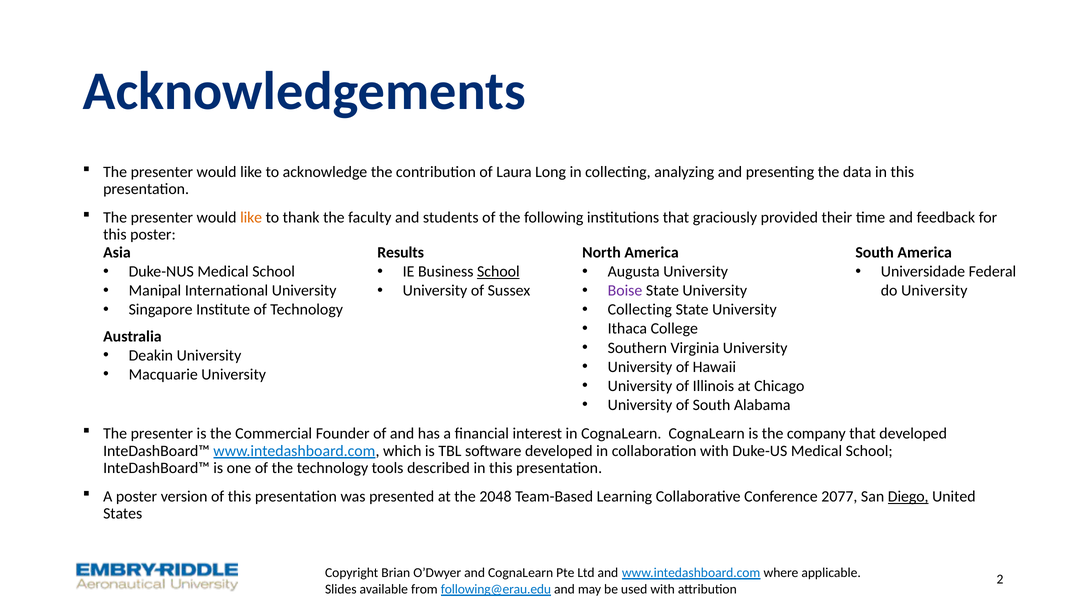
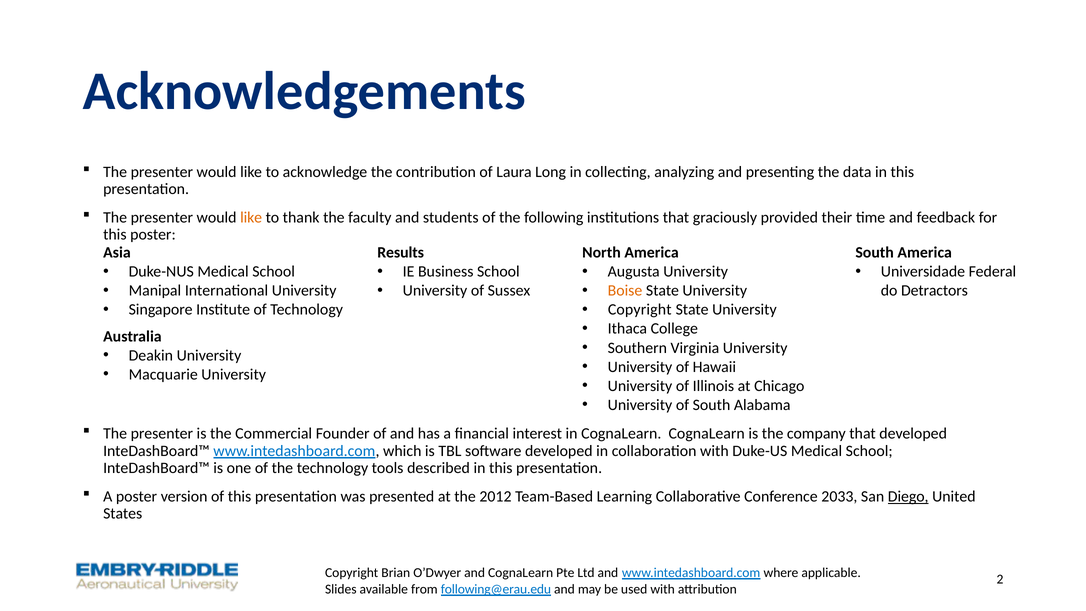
School underline: present -> none (498, 272)
Boise colour: purple -> orange (625, 291)
do University: University -> Detractors (934, 291)
Collecting: Collecting -> Copyright (640, 310)
2048: 2048 -> 2012 (495, 496)
2077: 2077 -> 2033 (839, 496)
